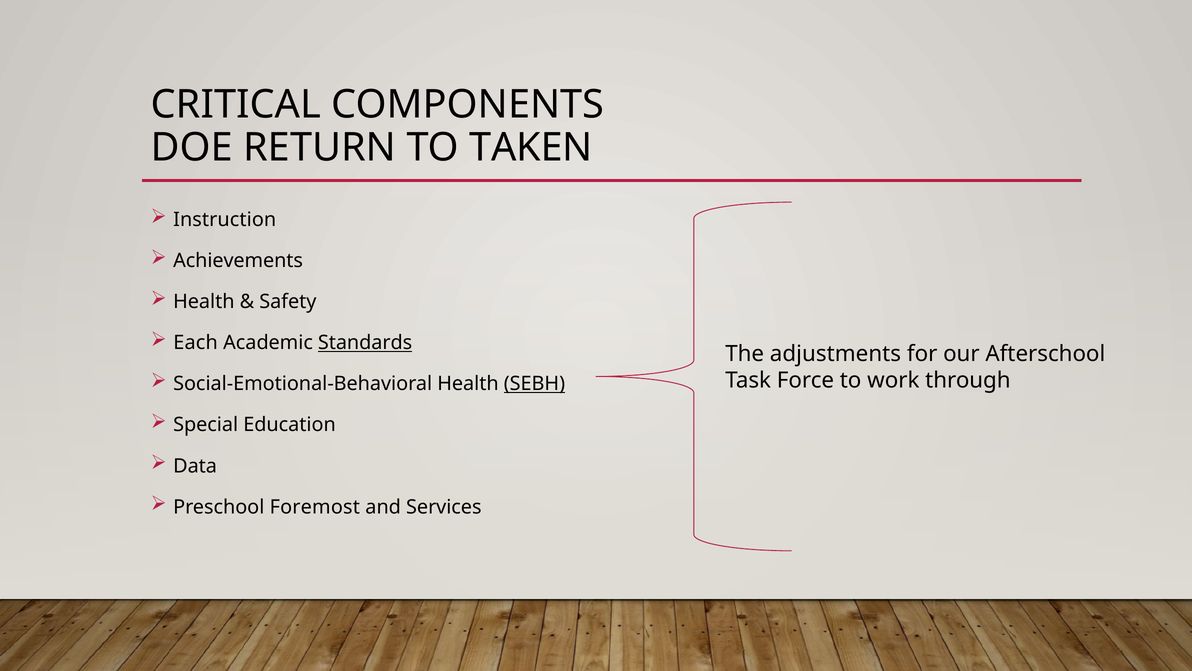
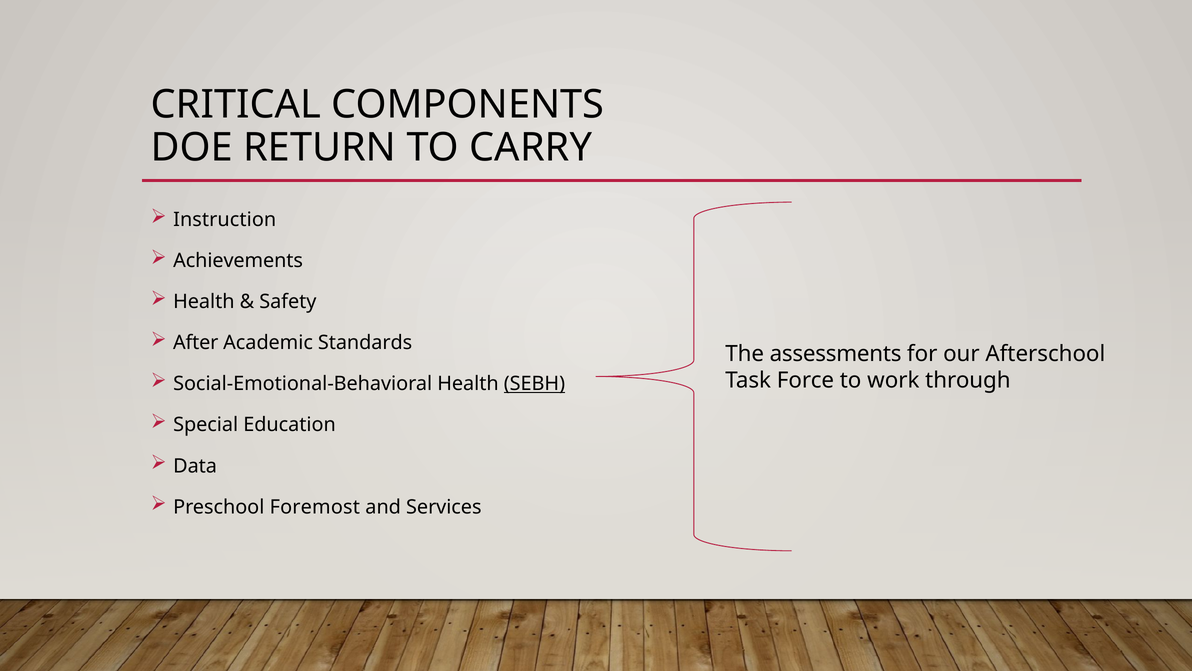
TAKEN: TAKEN -> CARRY (531, 147)
Each: Each -> After (196, 343)
Standards underline: present -> none (365, 343)
adjustments: adjustments -> assessments (836, 353)
